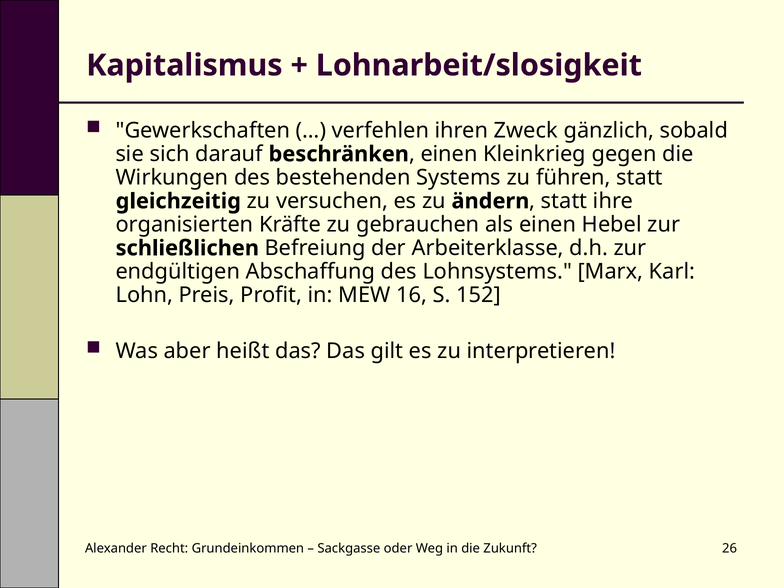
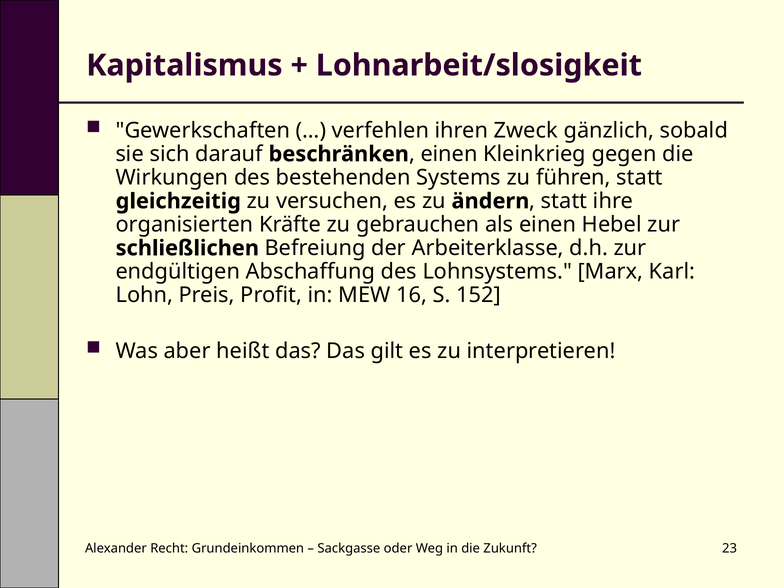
26: 26 -> 23 (730, 548)
